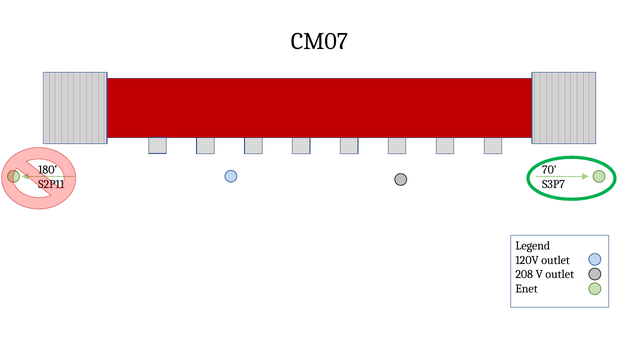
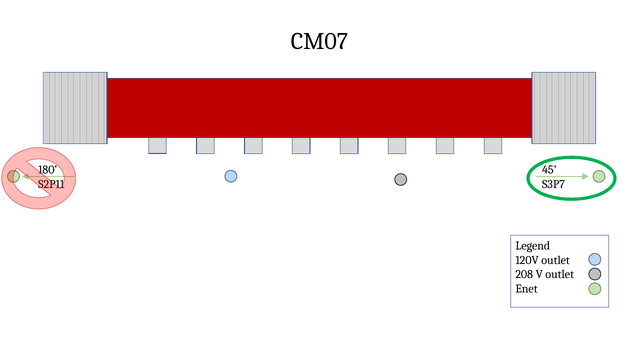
70: 70 -> 45 (549, 170)
